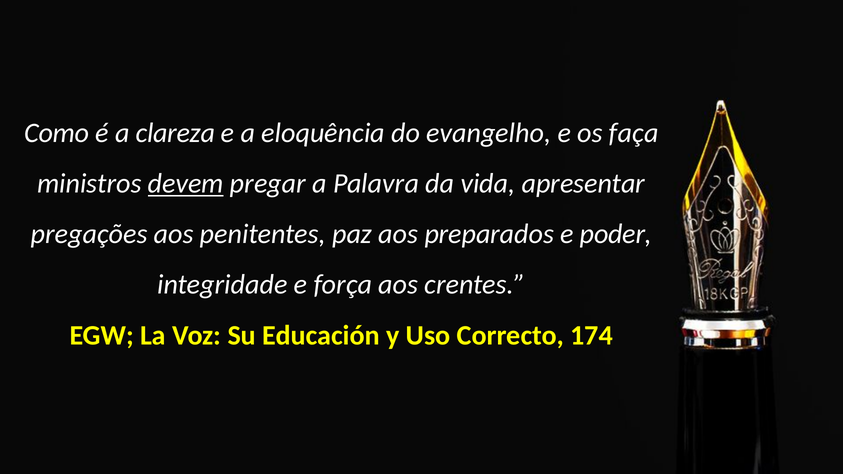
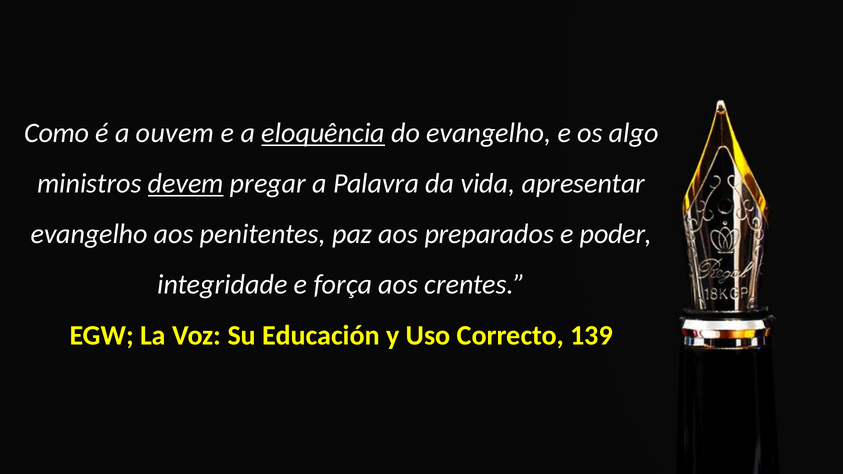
clareza: clareza -> ouvem (175, 133)
eloquência underline: none -> present (323, 133)
faça: faça -> algo (634, 133)
pregações: pregações -> evangelho (89, 234)
174: 174 -> 139 (592, 335)
